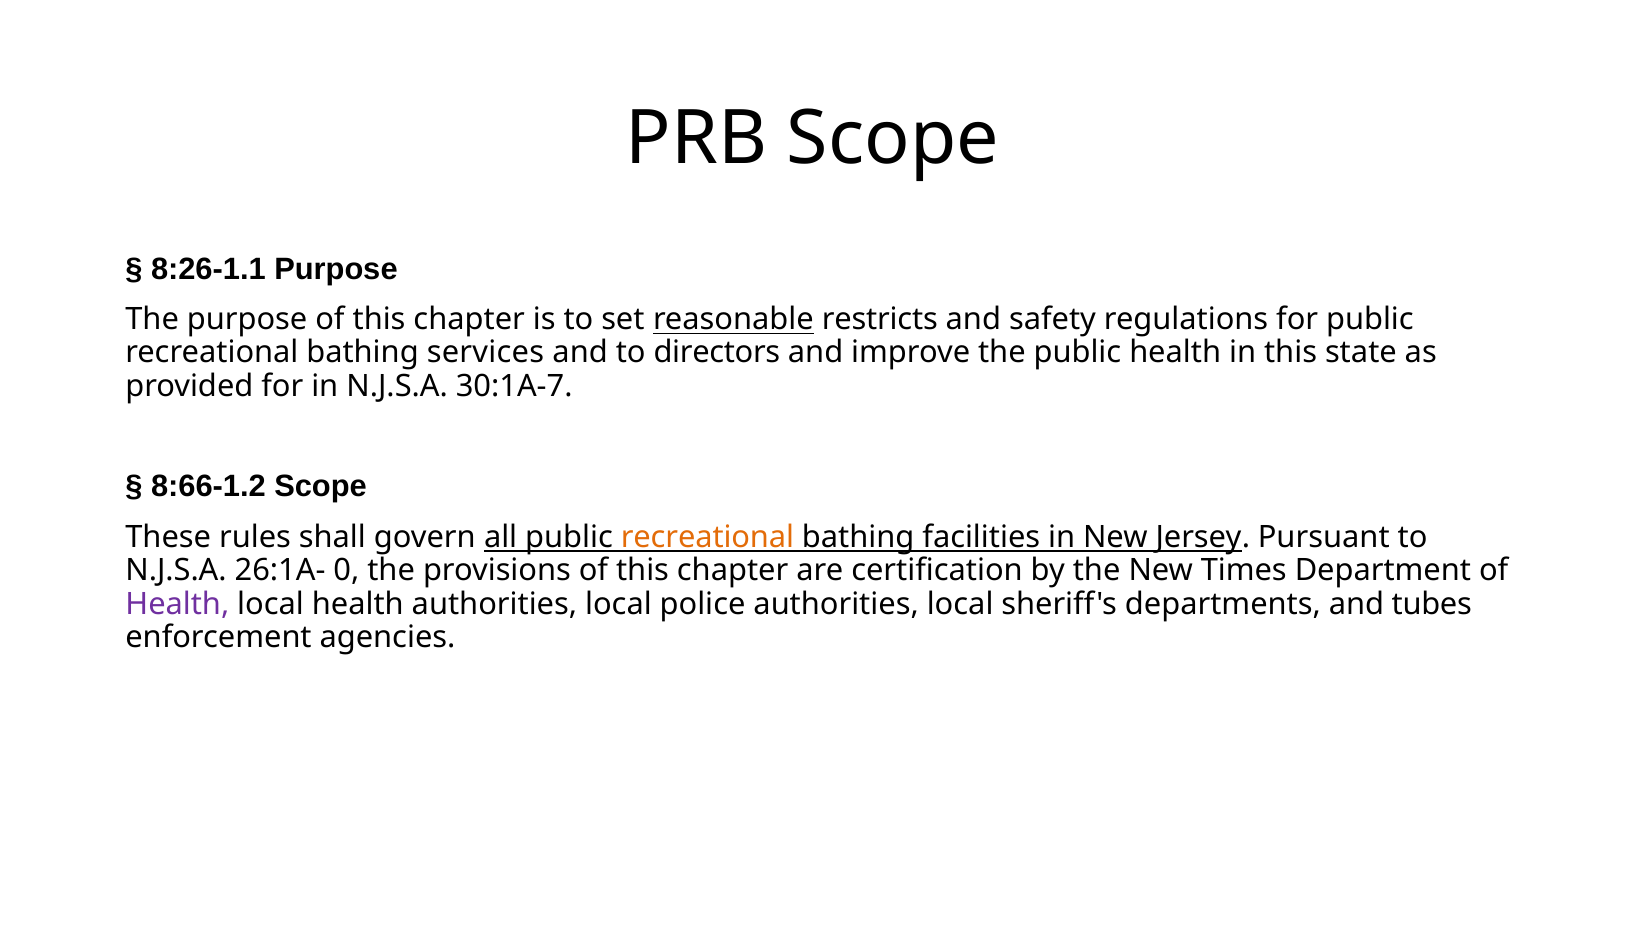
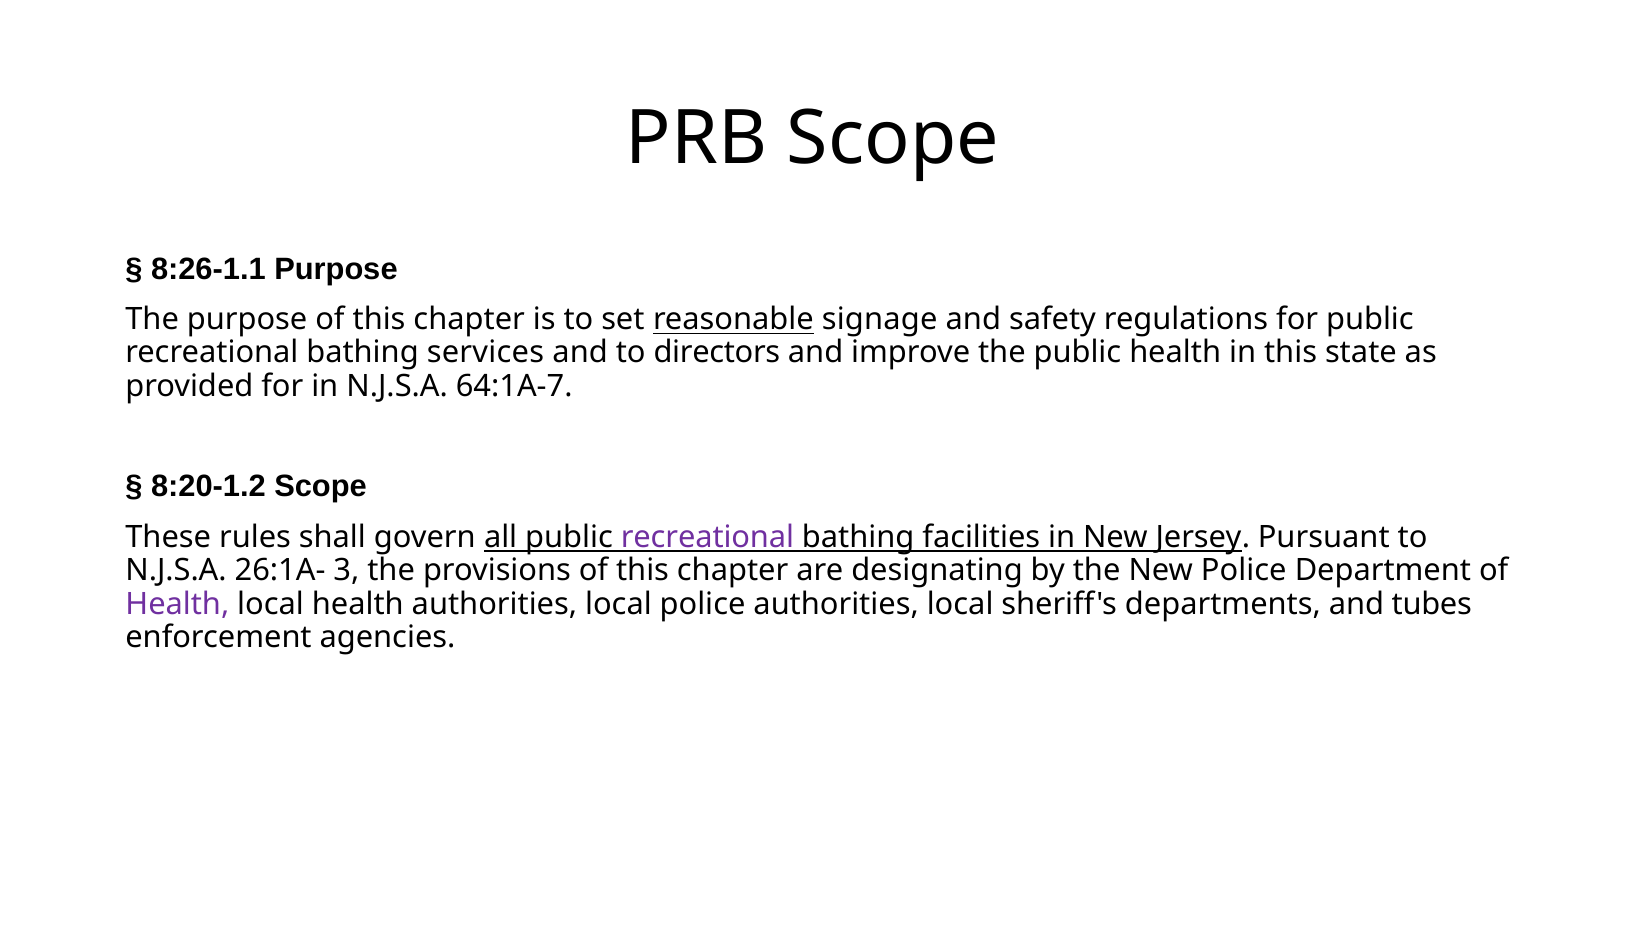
restricts: restricts -> signage (880, 319)
30:1A-7: 30:1A-7 -> 64:1A-7 (514, 386)
8:66-1.2: 8:66-1.2 -> 8:20-1.2 (208, 487)
recreational colour: orange -> purple (707, 537)
0: 0 -> 3 (346, 571)
certification: certification -> designating (937, 571)
New Times: Times -> Police (1244, 571)
